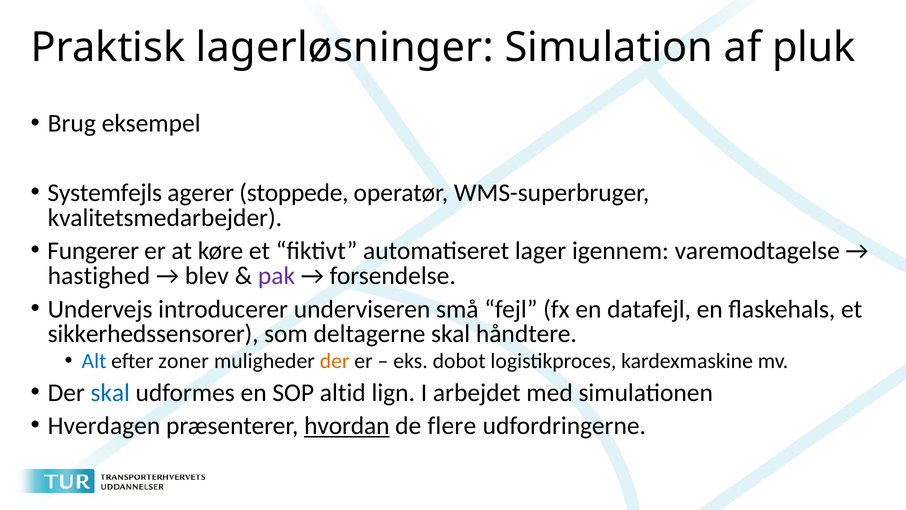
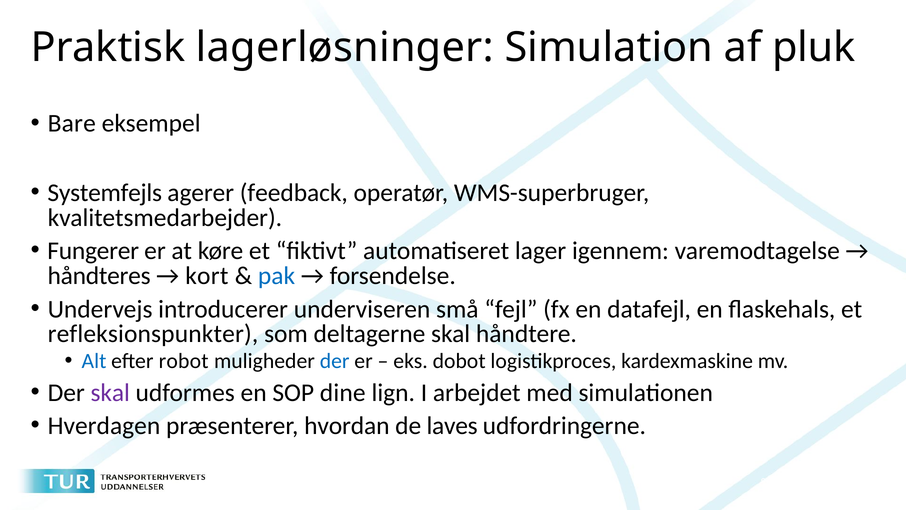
Brug: Brug -> Bare (72, 123)
stoppede: stoppede -> feedback (294, 193)
hastighed: hastighed -> håndteres (99, 276)
blev: blev -> kort (207, 276)
pak colour: purple -> blue (276, 276)
sikkerhedssensorer: sikkerhedssensorer -> refleksionspunkter (153, 334)
zoner: zoner -> robot (184, 361)
der colour: orange -> blue (335, 361)
skal colour: blue -> purple (110, 392)
altid: altid -> dine (343, 392)
hvordan underline: present -> none (347, 426)
flere: flere -> laves (452, 426)
